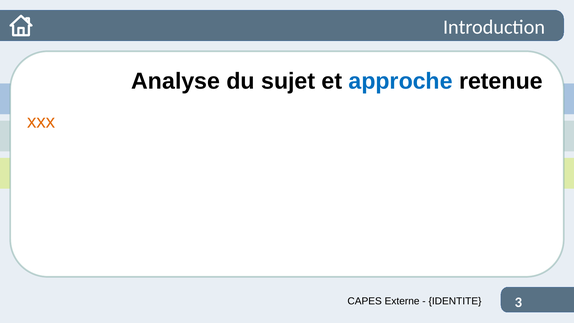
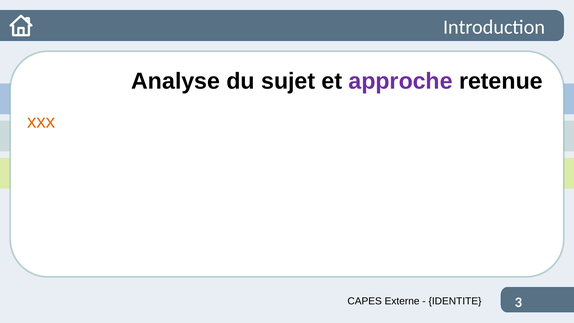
approche colour: blue -> purple (401, 81)
